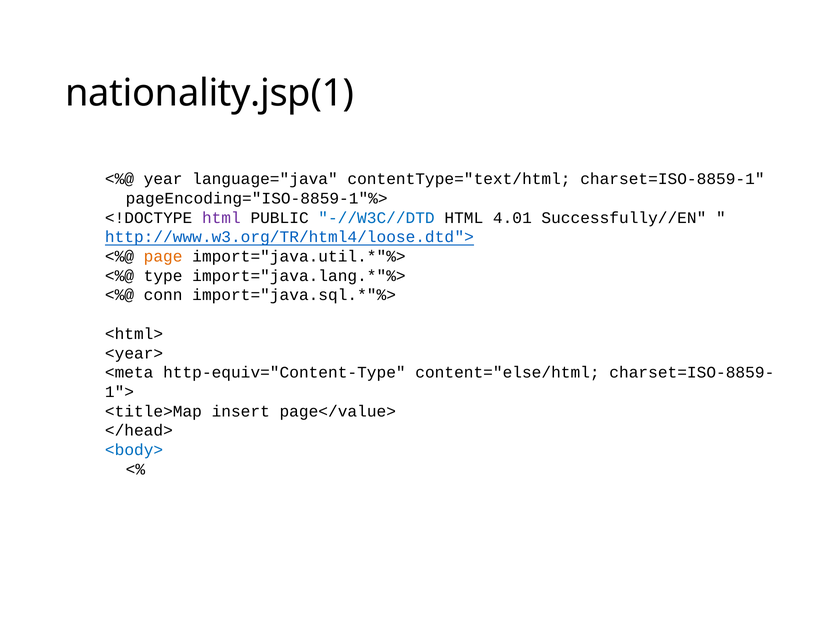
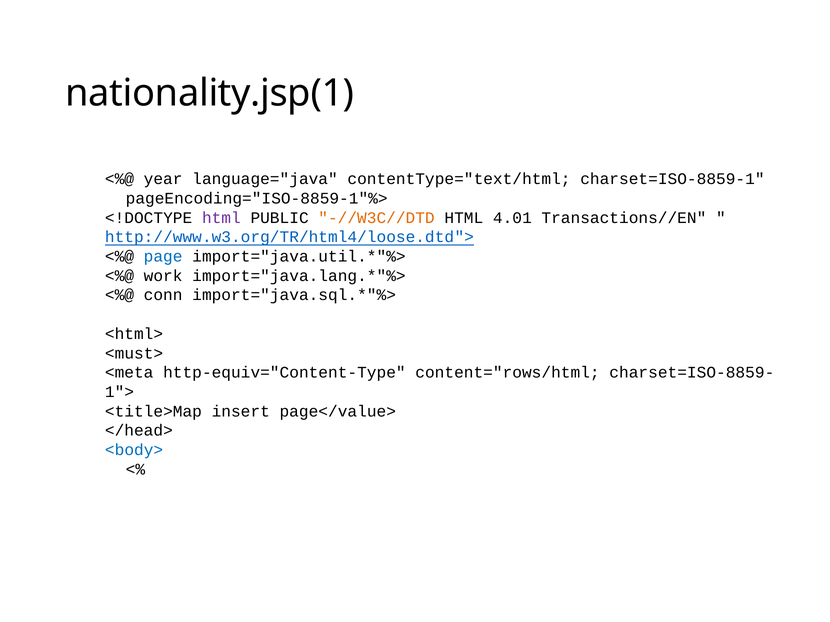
-//W3C//DTD colour: blue -> orange (377, 218)
Successfully//EN: Successfully//EN -> Transactions//EN (624, 218)
page colour: orange -> blue (163, 257)
type: type -> work (163, 276)
<year>: <year> -> <must> (134, 354)
content="else/html: content="else/html -> content="rows/html (507, 373)
